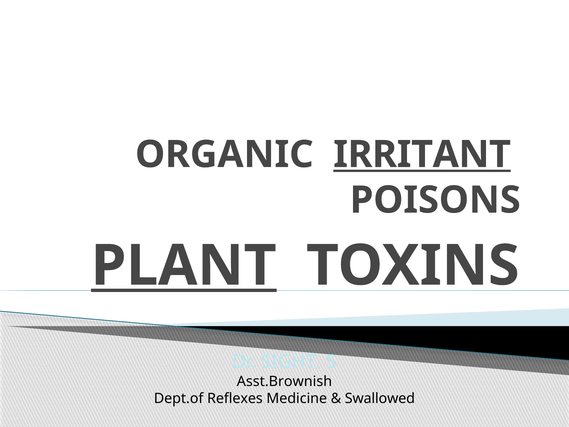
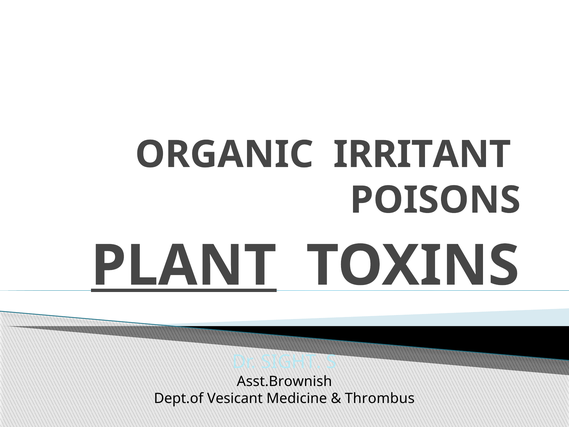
IRRITANT underline: present -> none (422, 154)
Reflexes: Reflexes -> Vesicant (235, 398)
Swallowed: Swallowed -> Thrombus (380, 398)
